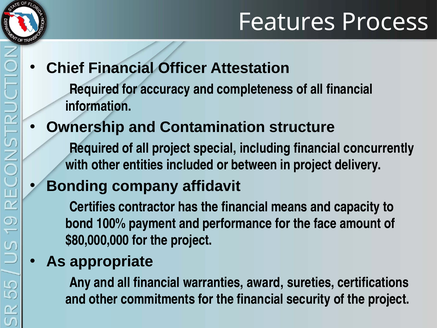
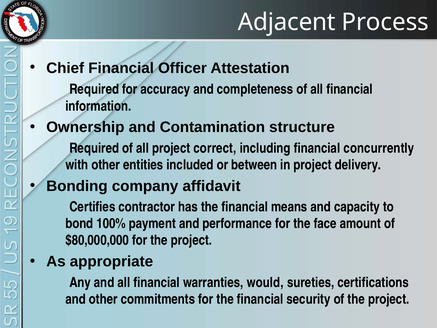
Features: Features -> Adjacent (287, 22)
special: special -> correct (215, 148)
award: award -> would (265, 282)
